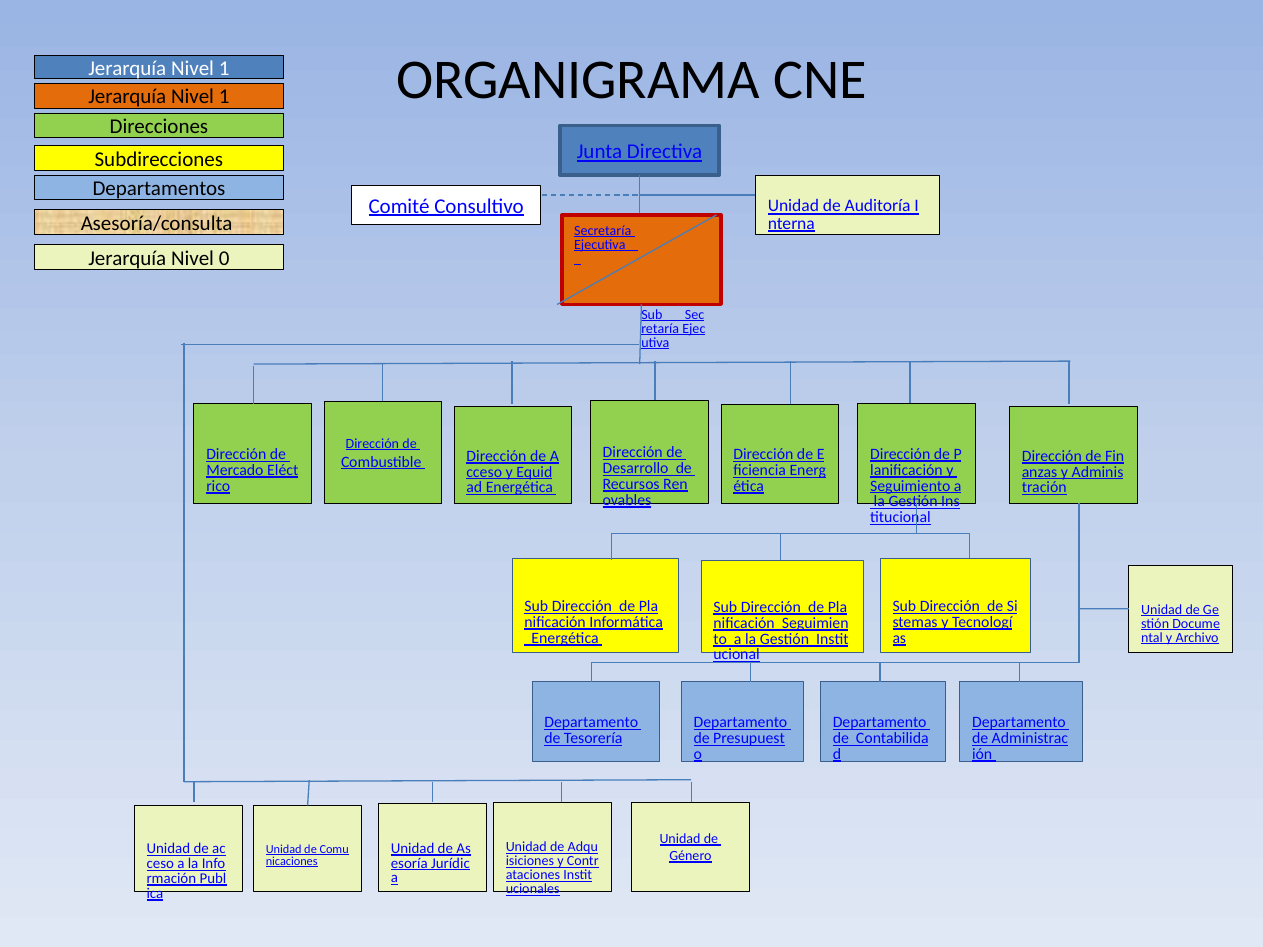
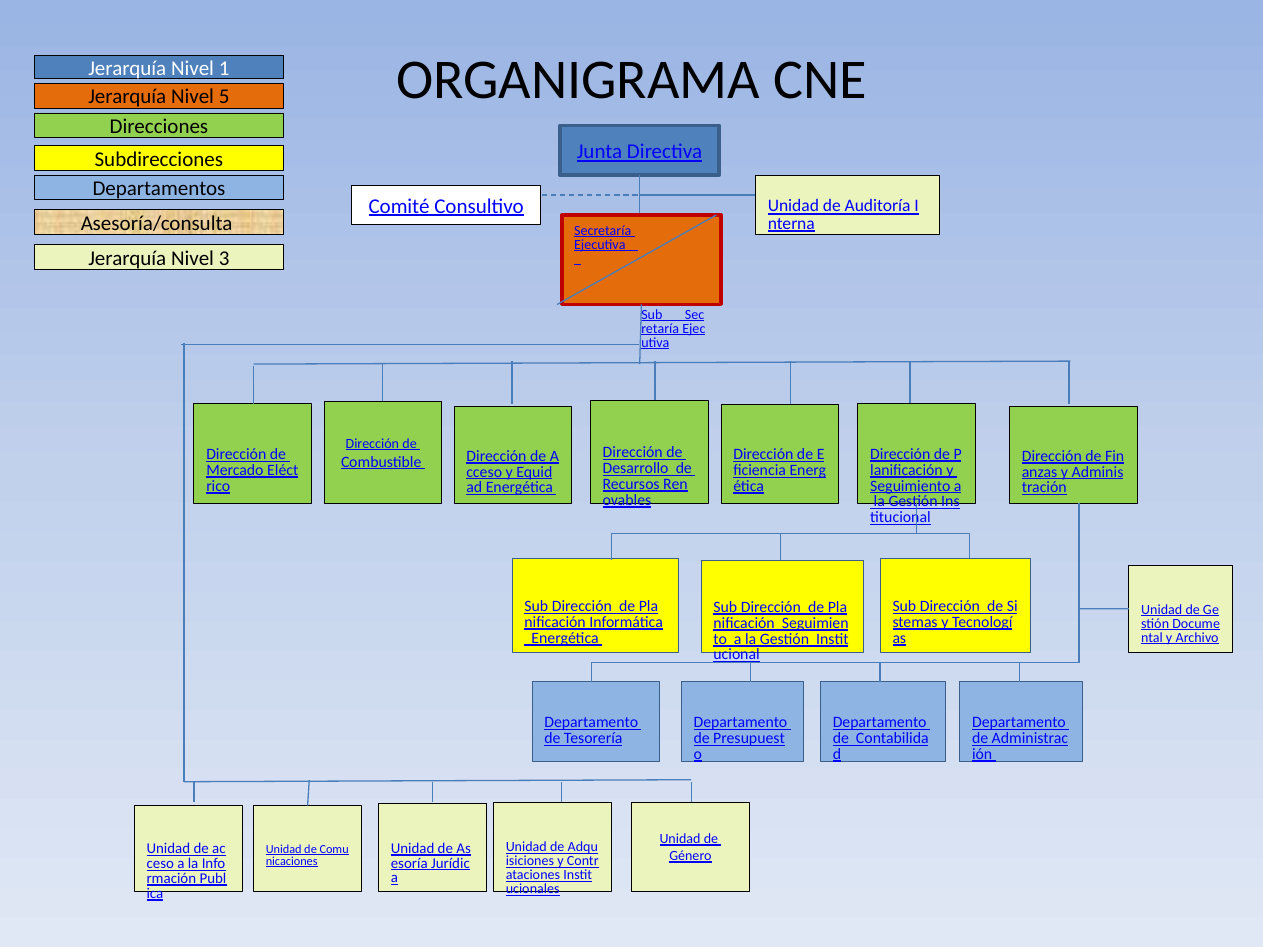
1: 1 -> 5 (224, 97)
0: 0 -> 3 (224, 259)
